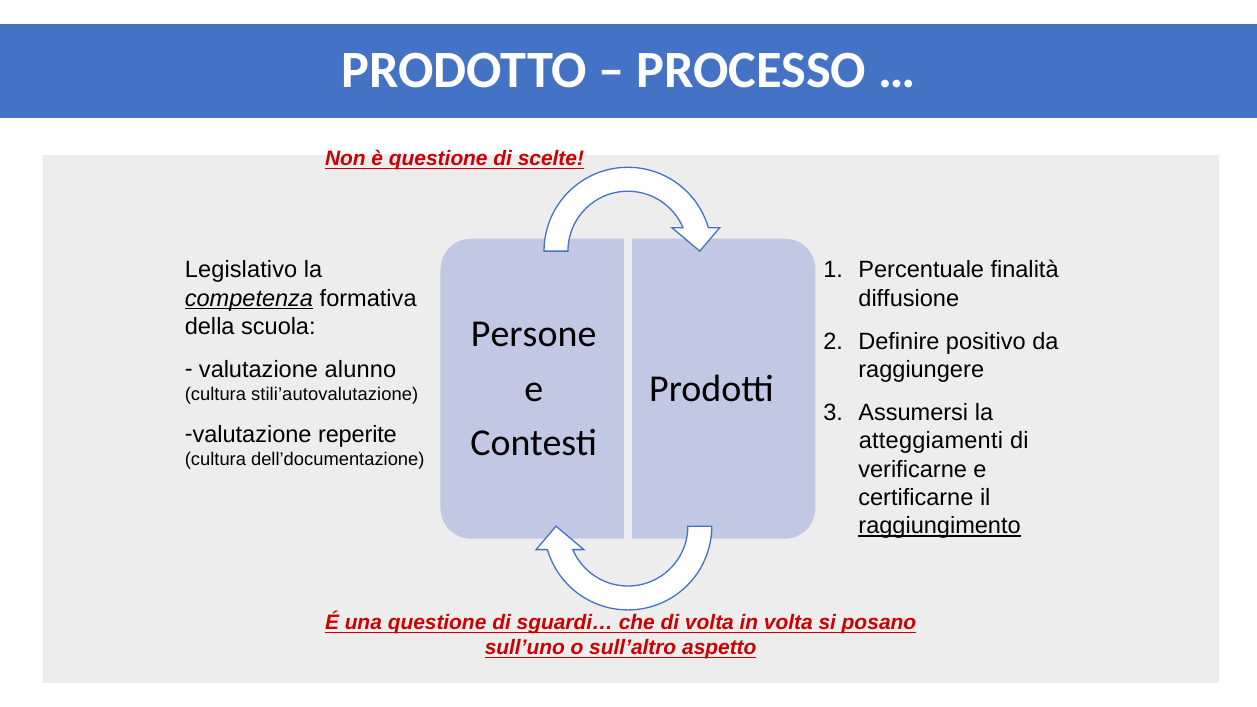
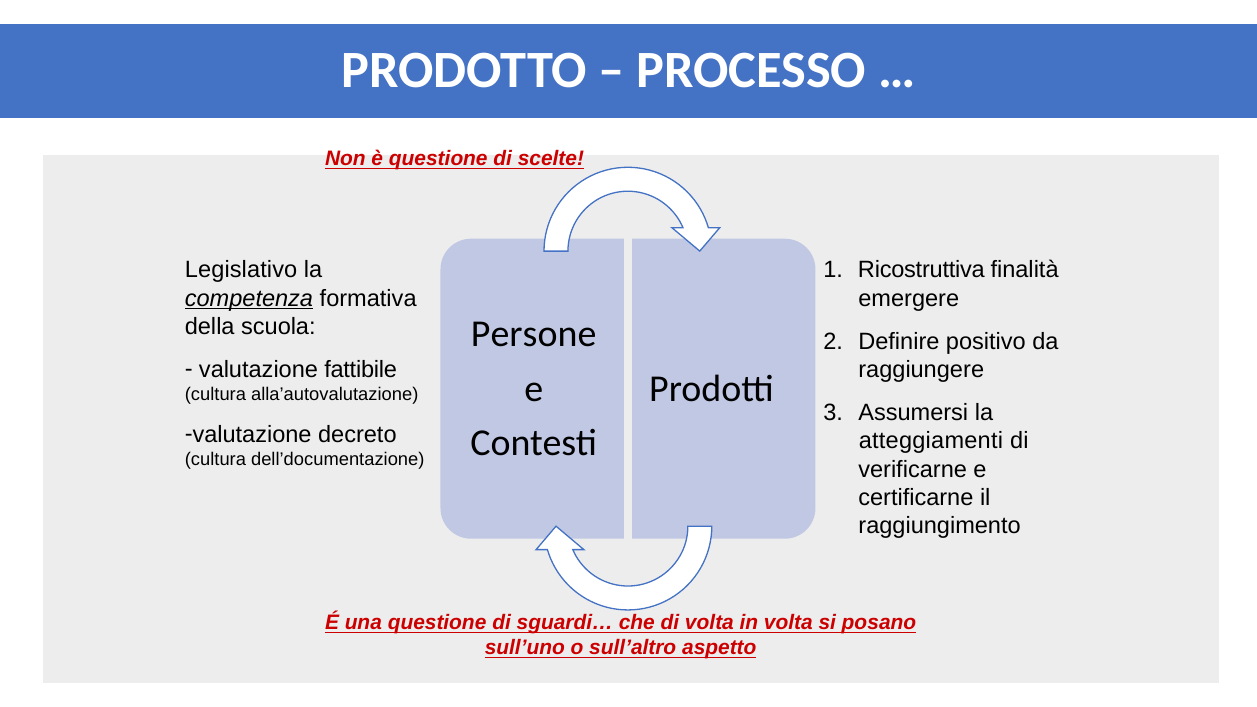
Percentuale: Percentuale -> Ricostruttiva (921, 270)
diffusione: diffusione -> emergere (909, 298)
alunno: alunno -> fattibile (361, 370)
stili’autovalutazione: stili’autovalutazione -> alla’autovalutazione (335, 395)
reperite: reperite -> decreto (357, 435)
raggiungimento underline: present -> none (940, 526)
